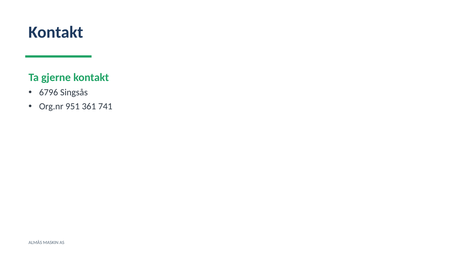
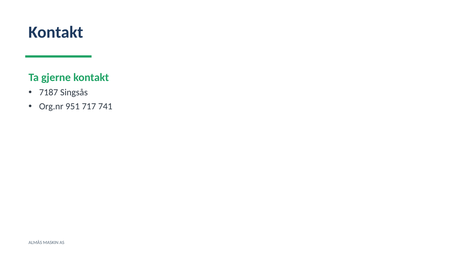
6796: 6796 -> 7187 (49, 92)
361: 361 -> 717 (89, 106)
